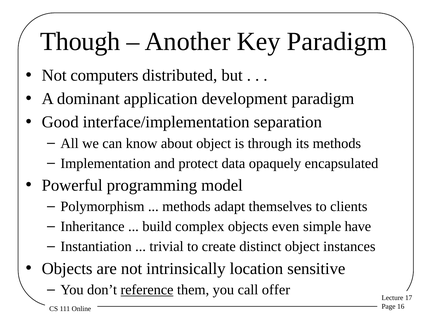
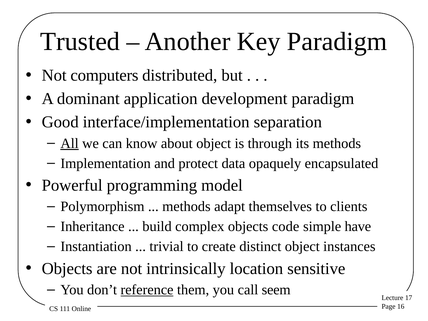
Though: Though -> Trusted (80, 41)
All underline: none -> present (70, 143)
even: even -> code (286, 227)
offer: offer -> seem (276, 290)
